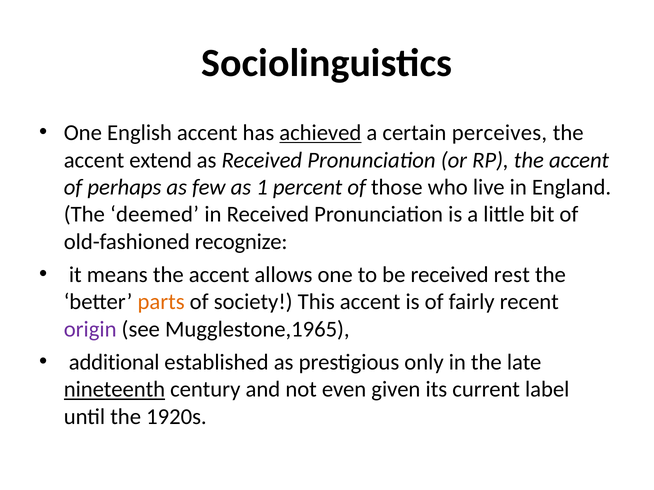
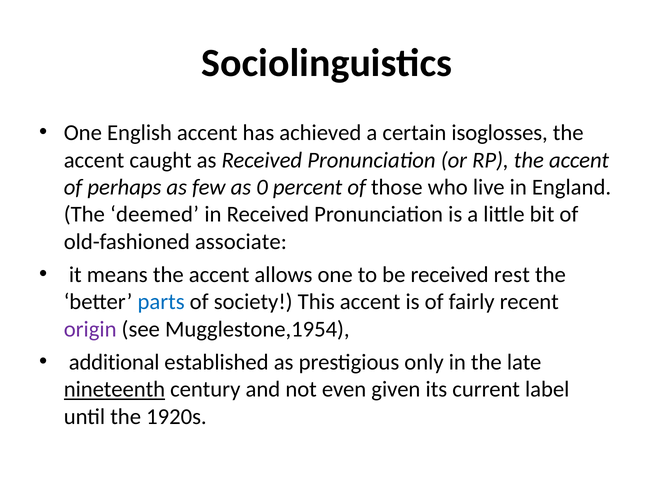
achieved underline: present -> none (320, 133)
perceives: perceives -> isoglosses (500, 133)
extend: extend -> caught (161, 160)
1: 1 -> 0 (262, 187)
recognize: recognize -> associate (241, 242)
parts colour: orange -> blue (161, 302)
Mugglestone,1965: Mugglestone,1965 -> Mugglestone,1954 (257, 329)
